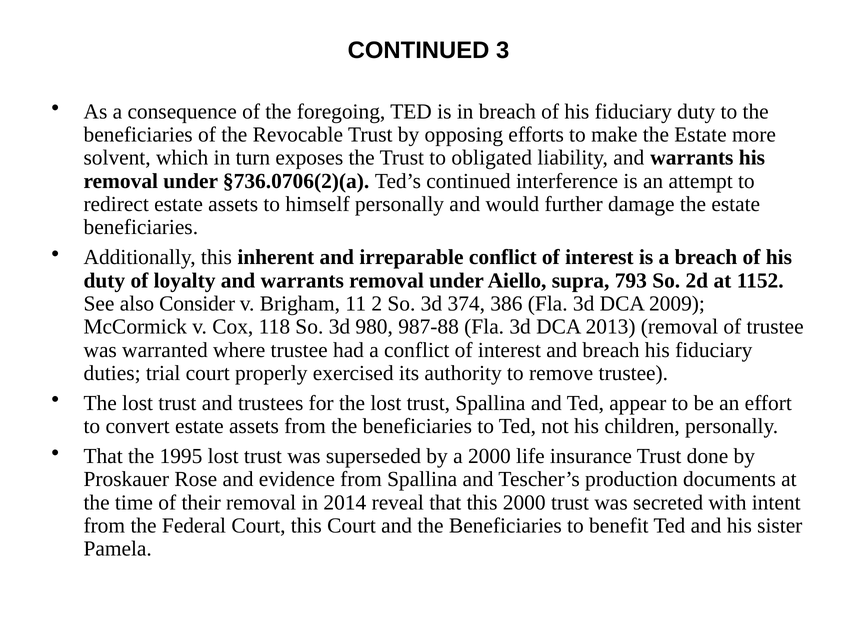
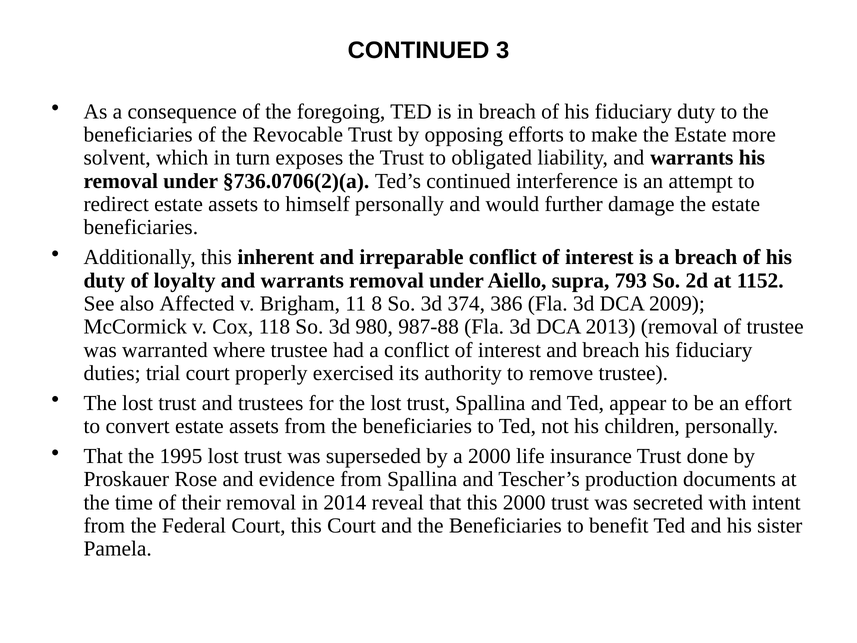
Consider: Consider -> Affected (197, 304)
2: 2 -> 8 (377, 304)
